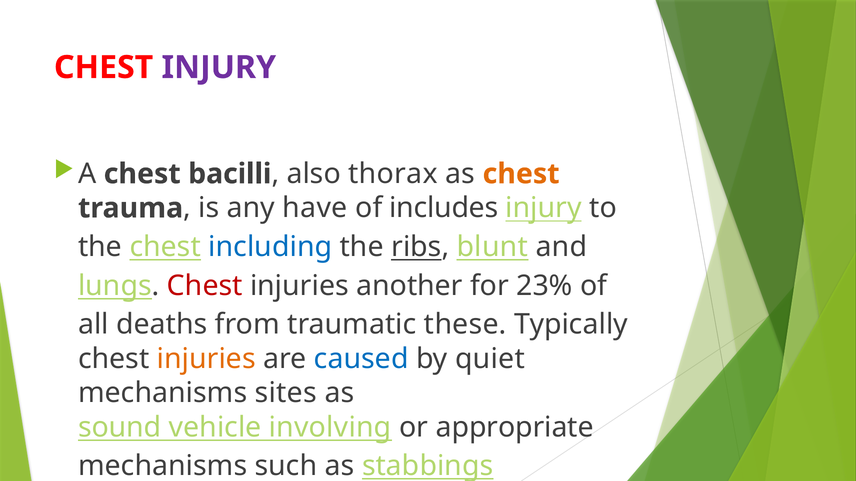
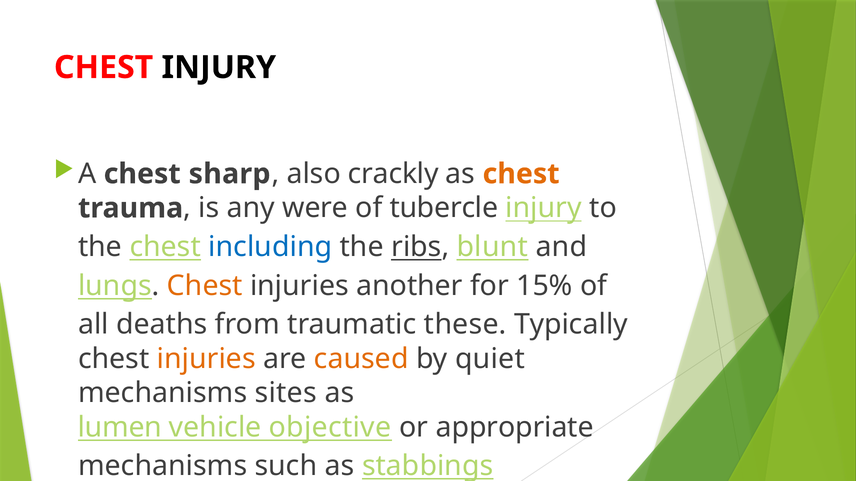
INJURY colour: purple -> black (219, 68)
bacilli: bacilli -> sharp (230, 174)
thorax: thorax -> crackly (393, 174)
have: have -> were (315, 208)
includes: includes -> tubercle (444, 208)
Chest colour: red -> orange (205, 286)
23%: 23% -> 15% (544, 286)
caused colour: blue -> orange (361, 359)
sound: sound -> lumen (120, 428)
involving: involving -> objective (330, 428)
